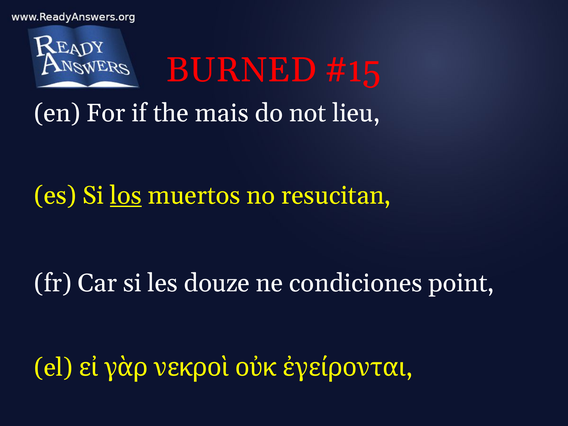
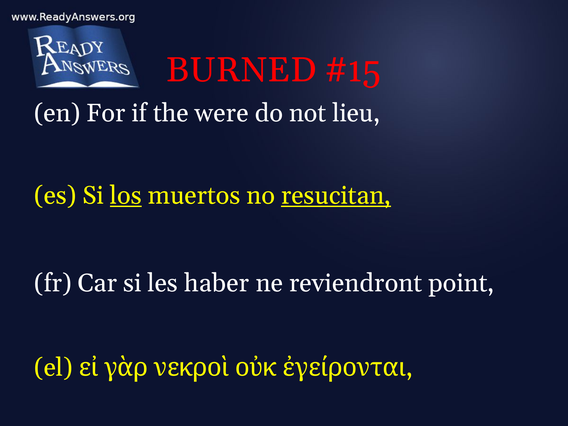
mais: mais -> were (222, 113)
resucitan underline: none -> present (336, 196)
douze: douze -> haber (217, 283)
condiciones: condiciones -> reviendront (356, 283)
